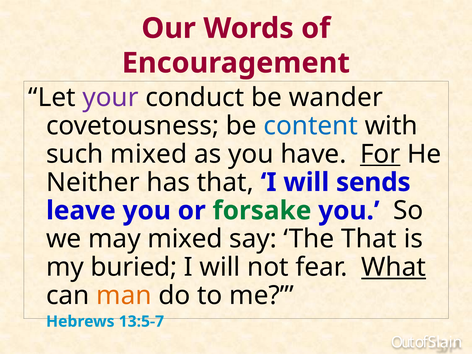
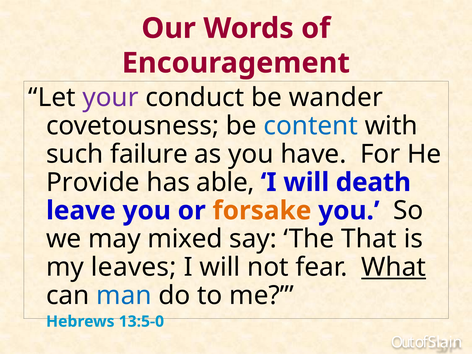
such mixed: mixed -> failure (149, 154)
For underline: present -> none (380, 154)
Neither: Neither -> Provide (93, 182)
has that: that -> able (225, 182)
sends: sends -> death (373, 182)
forsake colour: green -> orange (262, 211)
buried: buried -> leaves (134, 267)
man colour: orange -> blue (124, 296)
13:5-7: 13:5-7 -> 13:5-0 (141, 322)
